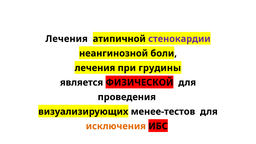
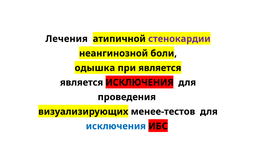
лечения: лечения -> одышка (95, 68)
при грудины: грудины -> является (160, 68)
является ФИЗИЧЕСКОЙ: ФИЗИЧЕСКОЙ -> ИСКЛЮЧЕНИЯ (140, 83)
исключения colour: orange -> blue (116, 126)
